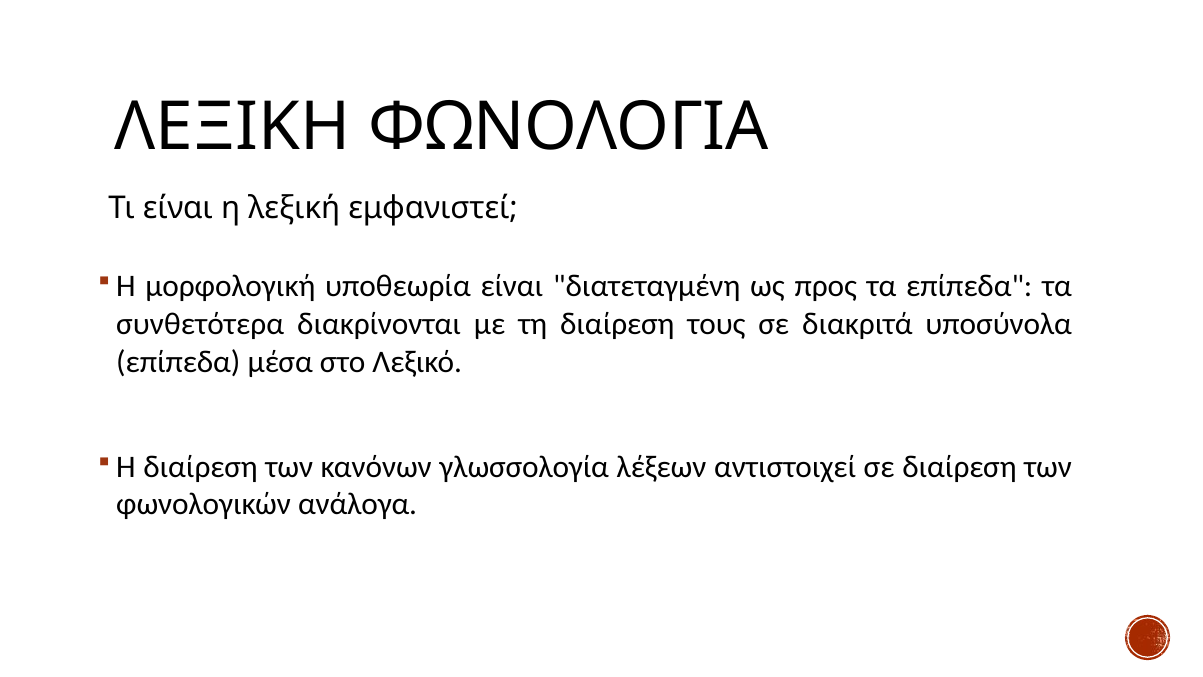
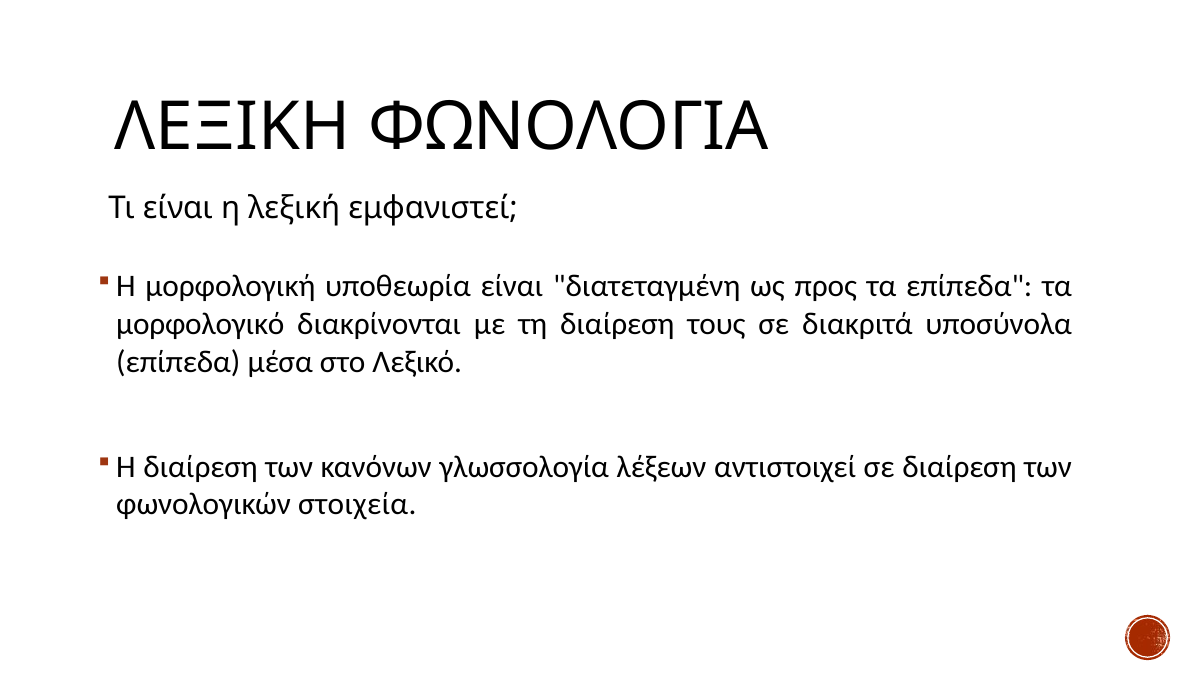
συνθετότερα: συνθετότερα -> μορφολογικό (200, 324)
ανάλογα: ανάλογα -> στοιχεία (357, 504)
